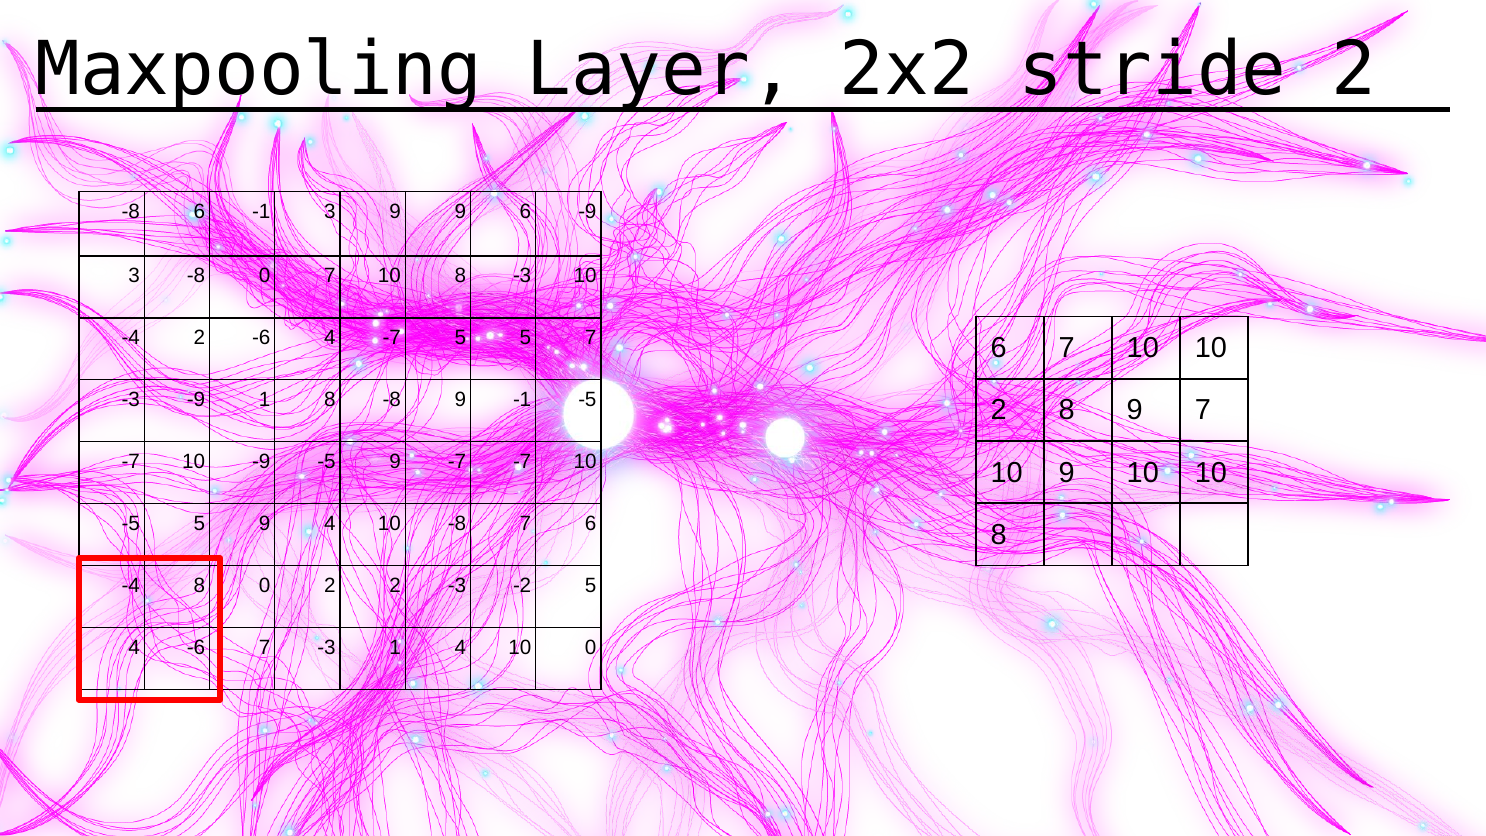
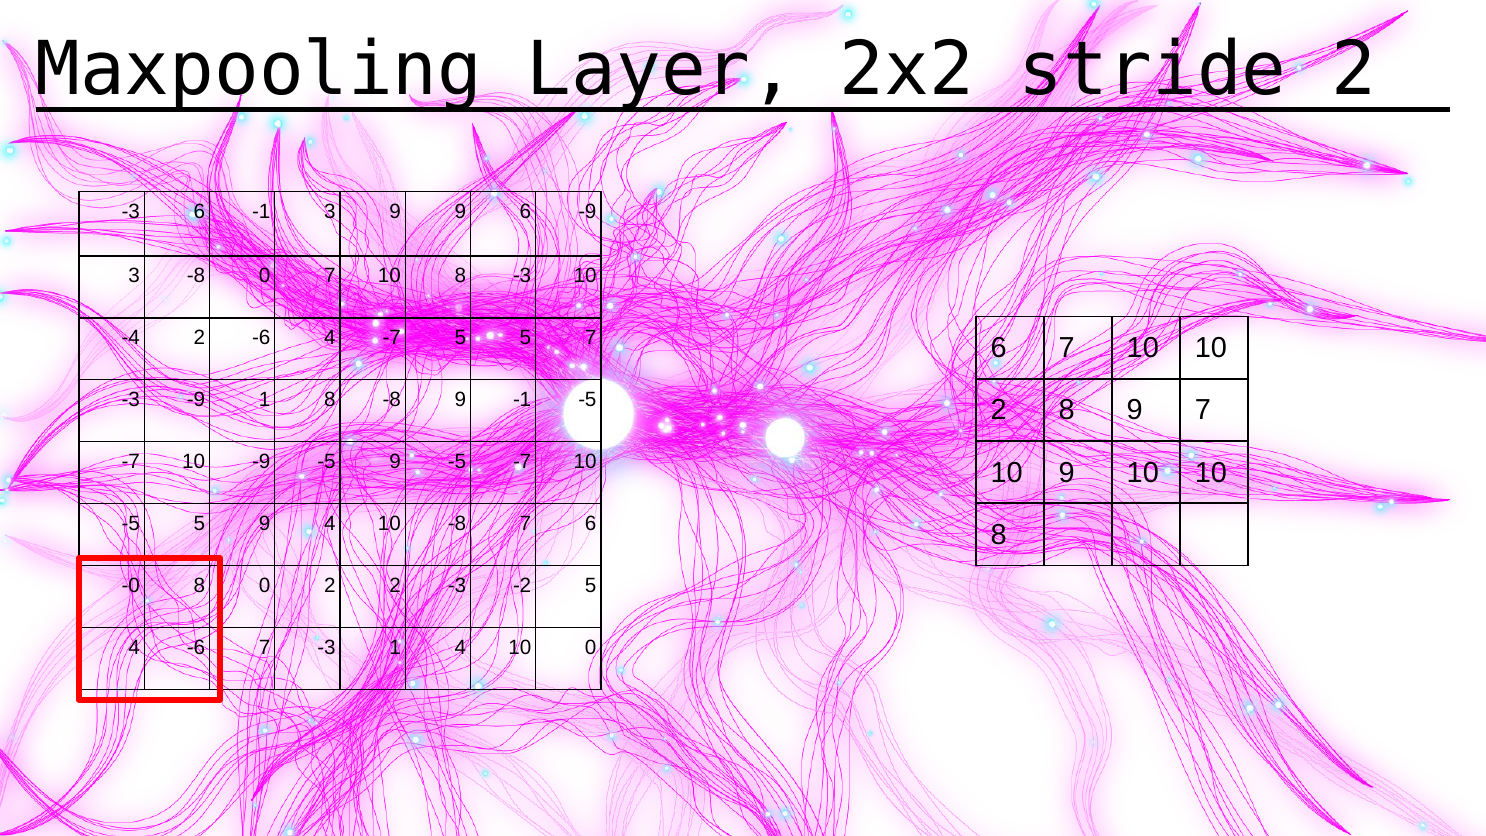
-8: -8 -> -3 (131, 211)
9 -7: -7 -> -5 (457, 462)
-4: -4 -> -0 (131, 585)
